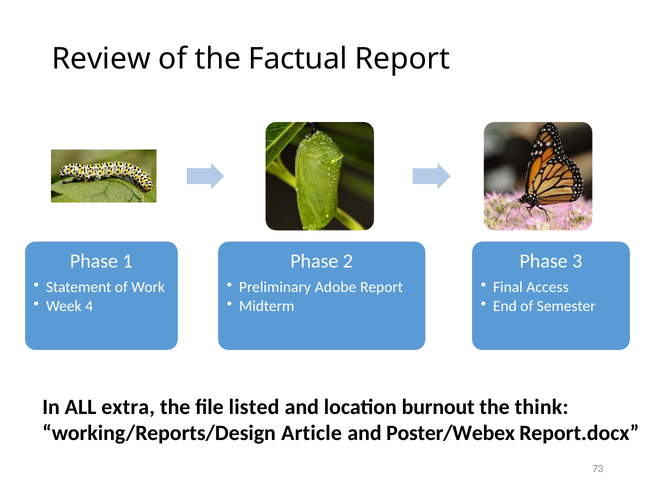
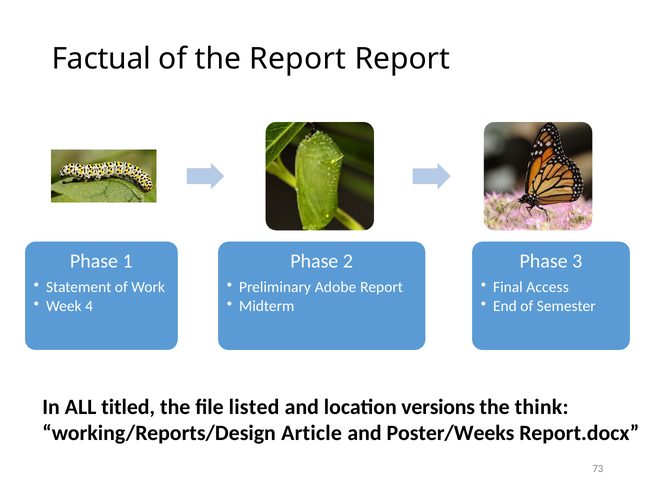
Review: Review -> Factual (101, 59)
the Factual: Factual -> Report (298, 59)
extra: extra -> titled (128, 407)
burnout: burnout -> versions (438, 407)
Poster/Webex: Poster/Webex -> Poster/Weeks (450, 433)
